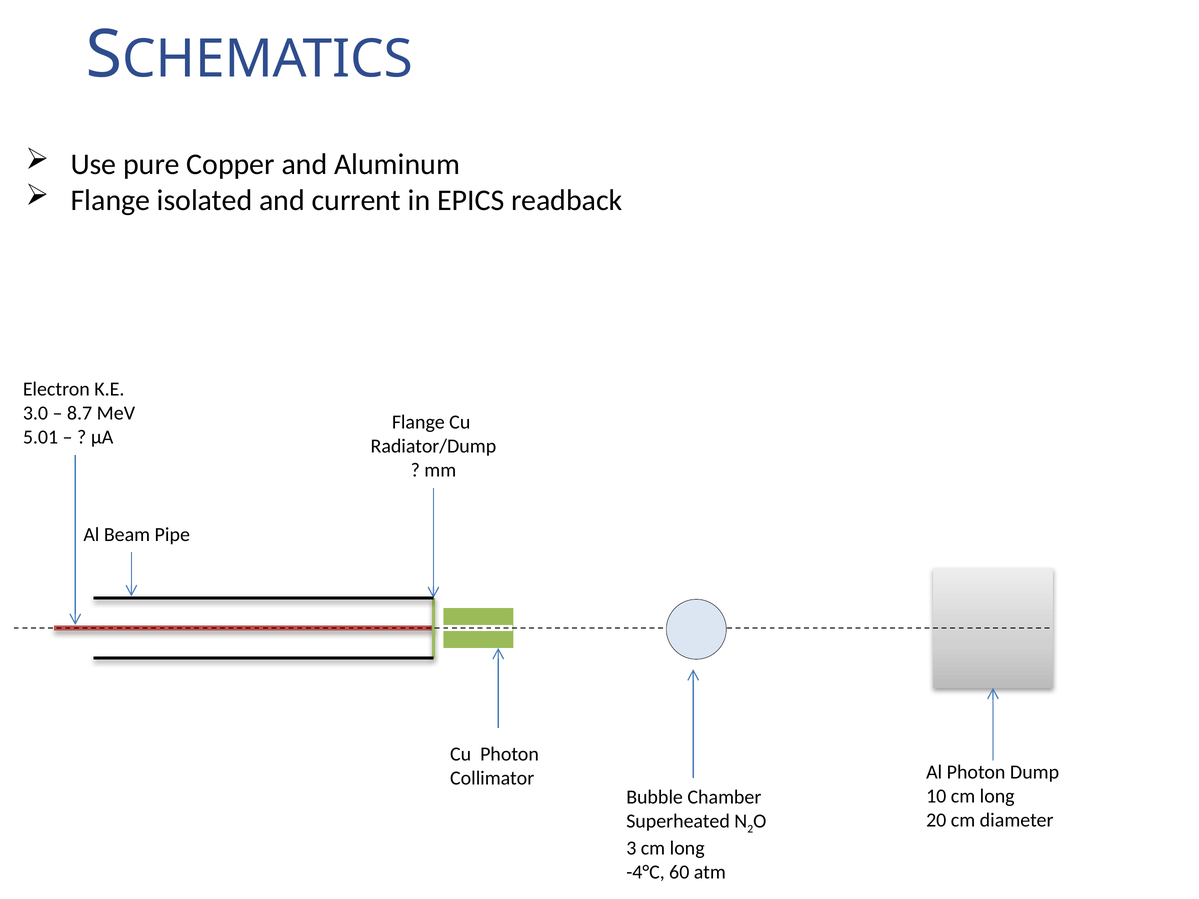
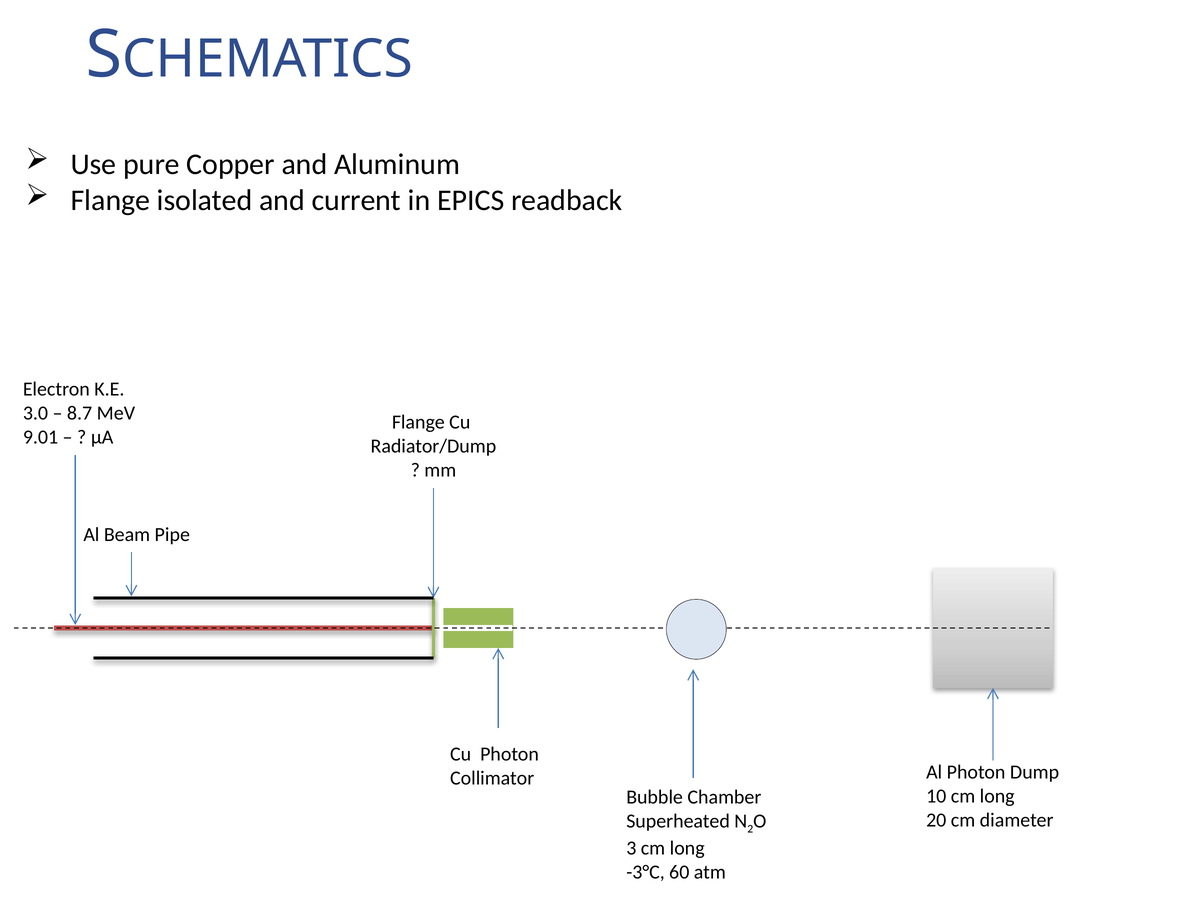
5.01: 5.01 -> 9.01 (41, 437)
-4°C: -4°C -> -3°C (646, 873)
